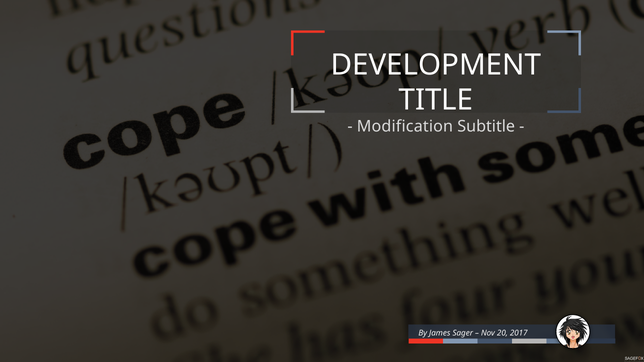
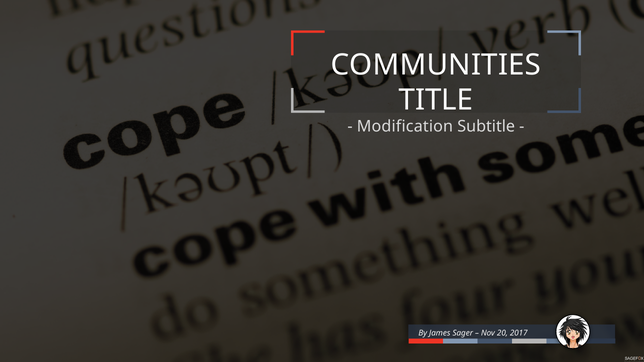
DEVELOPMENT: DEVELOPMENT -> COMMUNITIES (436, 65)
